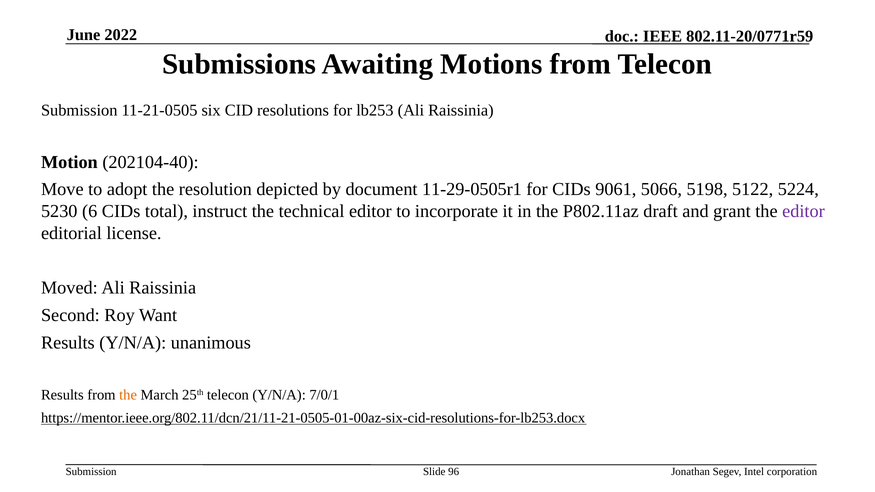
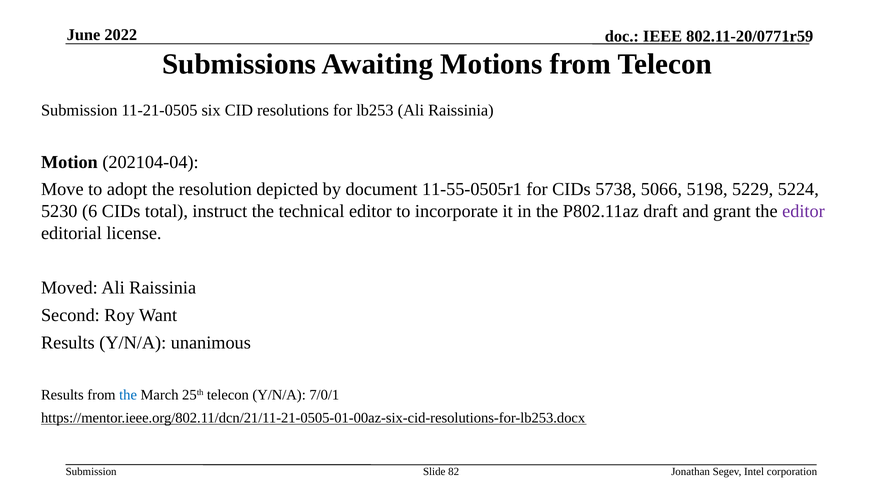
202104-40: 202104-40 -> 202104-04 (151, 162)
11-29-0505r1: 11-29-0505r1 -> 11-55-0505r1 (472, 189)
9061: 9061 -> 5738 (616, 189)
5122: 5122 -> 5229 (753, 189)
the colour: orange -> blue (128, 395)
96: 96 -> 82 (454, 472)
